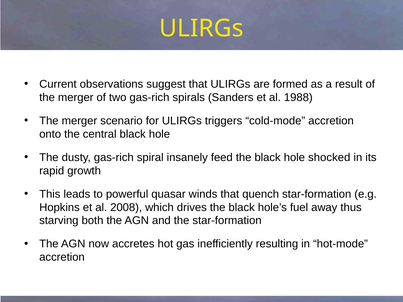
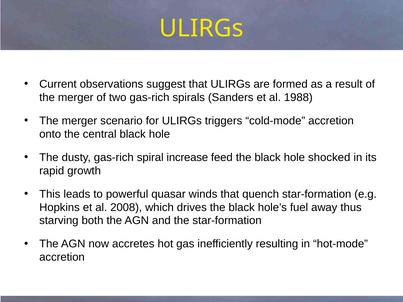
insanely: insanely -> increase (187, 158)
